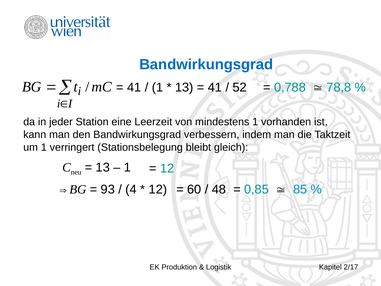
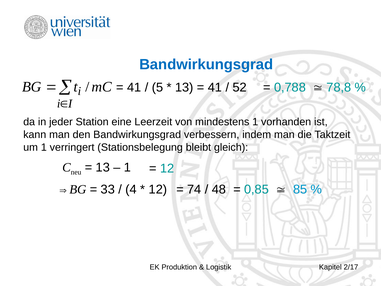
1: 1 -> 5 (157, 87)
93: 93 -> 33 (108, 189)
60: 60 -> 74 (194, 189)
